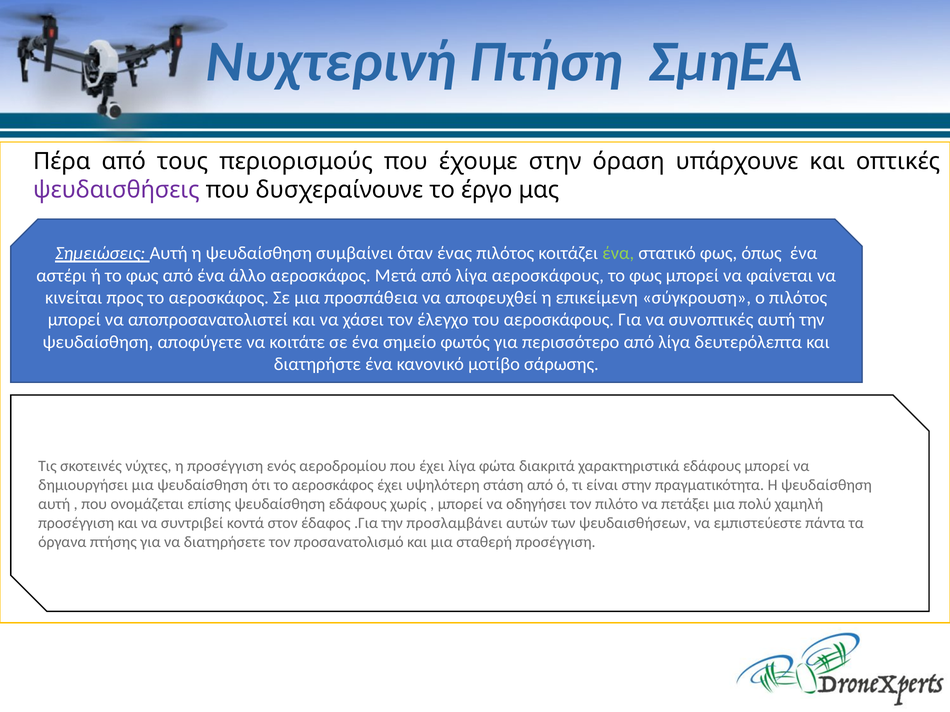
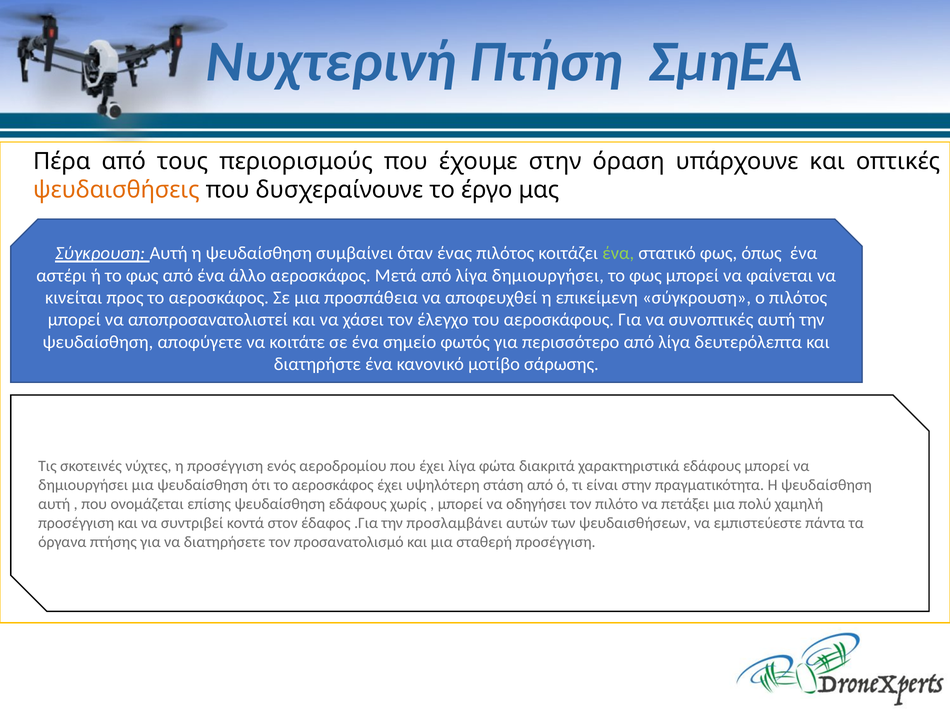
ψευδαισθήσεις colour: purple -> orange (116, 190)
Σημειώσεις: Σημειώσεις -> Σύγκρουση (100, 254)
λίγα αεροσκάφους: αεροσκάφους -> δημιουργήσει (548, 276)
